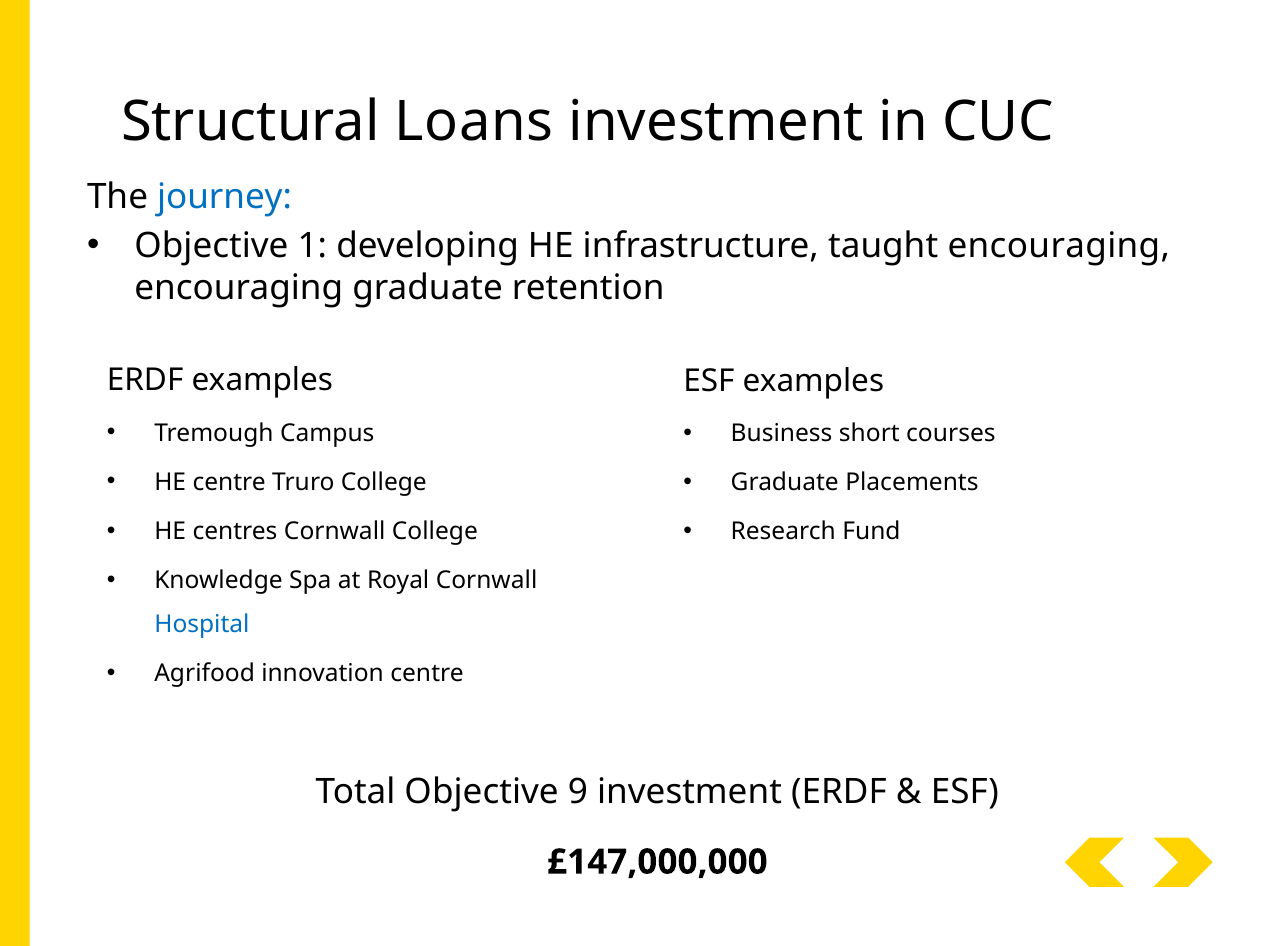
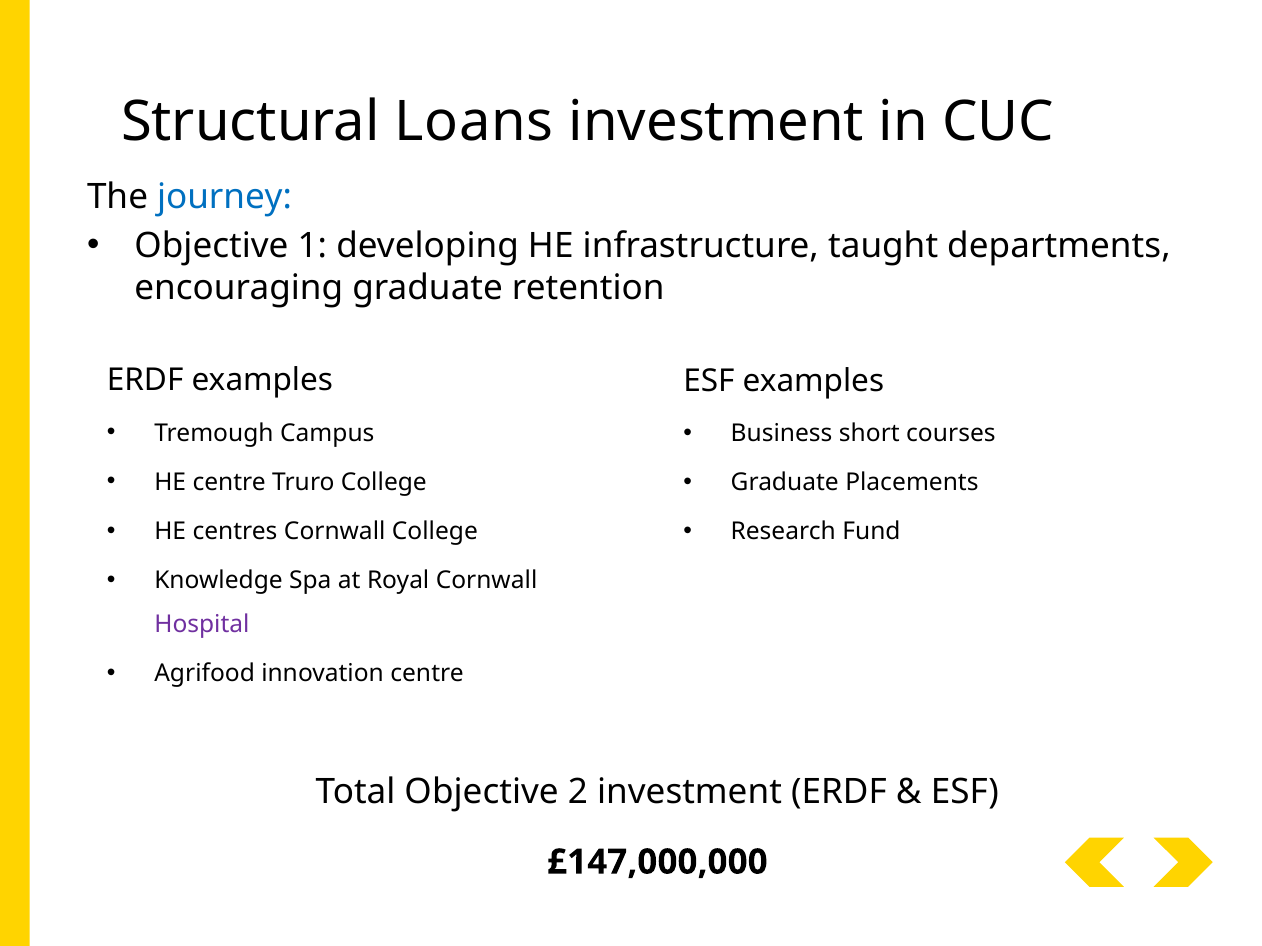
taught encouraging: encouraging -> departments (1059, 246)
Hospital colour: blue -> purple (202, 625)
9: 9 -> 2 (578, 792)
